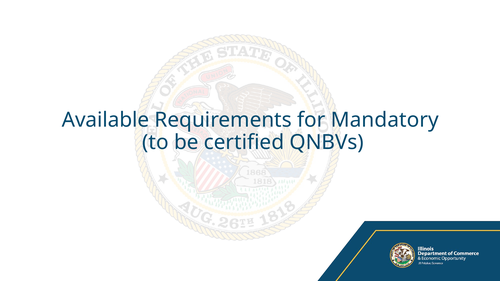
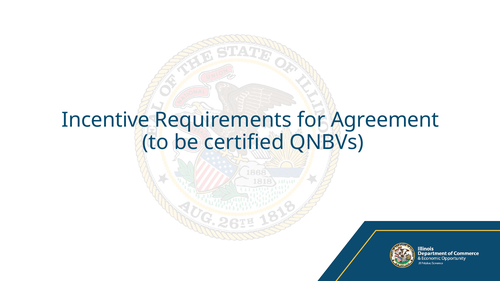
Available: Available -> Incentive (106, 120)
Mandatory: Mandatory -> Agreement (385, 120)
